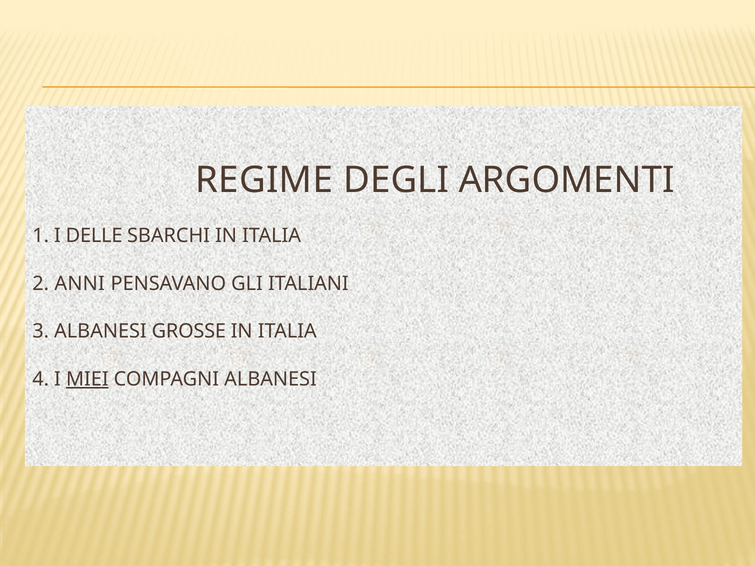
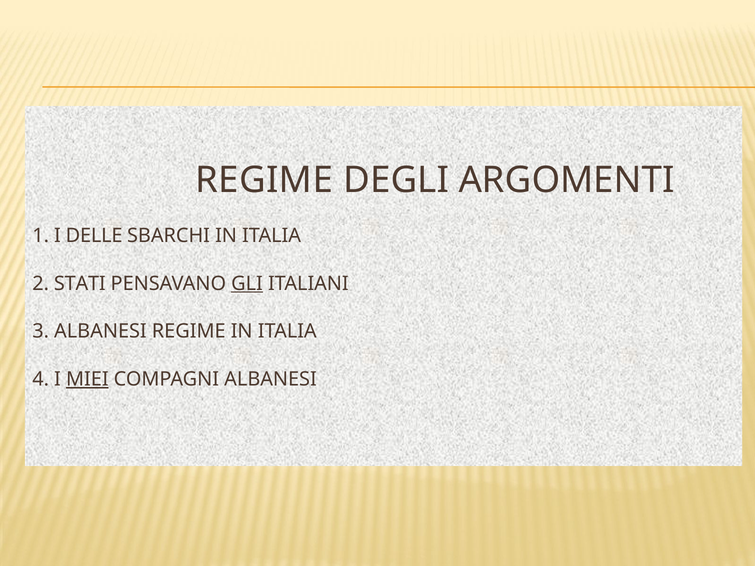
ANNI: ANNI -> STATI (80, 284)
GLI underline: none -> present (247, 284)
ALBANESI GROSSE: GROSSE -> REGIME (189, 332)
